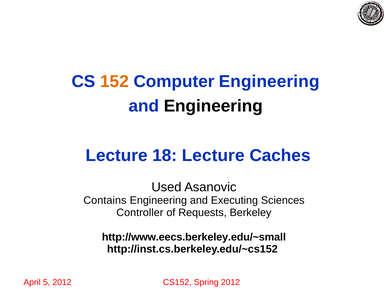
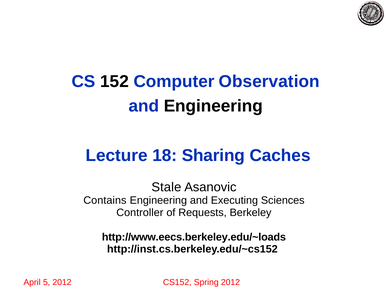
152 colour: orange -> black (114, 82)
Computer Engineering: Engineering -> Observation (269, 82)
18 Lecture: Lecture -> Sharing (213, 156)
Used: Used -> Stale (166, 187)
http://www.eecs.berkeley.edu/~small: http://www.eecs.berkeley.edu/~small -> http://www.eecs.berkeley.edu/~loads (194, 237)
